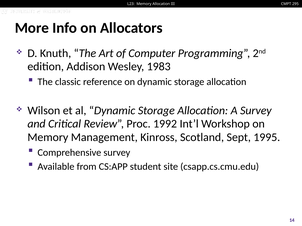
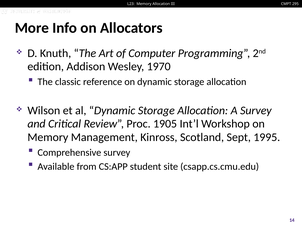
1983: 1983 -> 1970 (159, 67)
1992: 1992 -> 1905 (165, 124)
